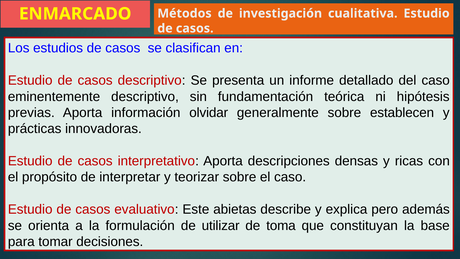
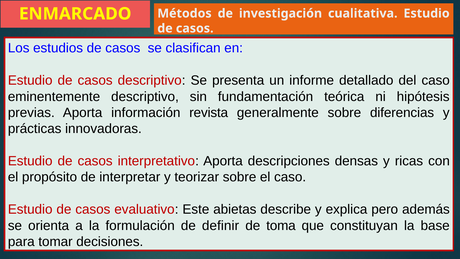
olvidar: olvidar -> revista (209, 113)
establecen: establecen -> diferencias (402, 113)
utilizar: utilizar -> definir (221, 225)
